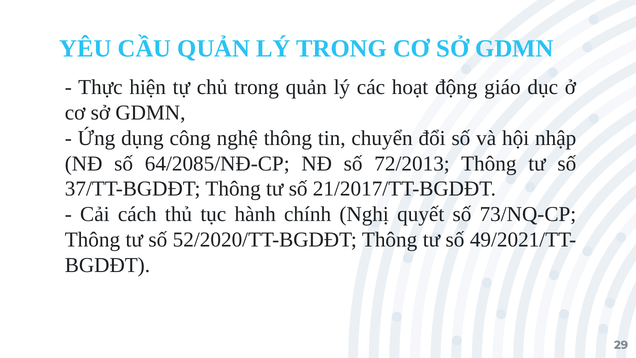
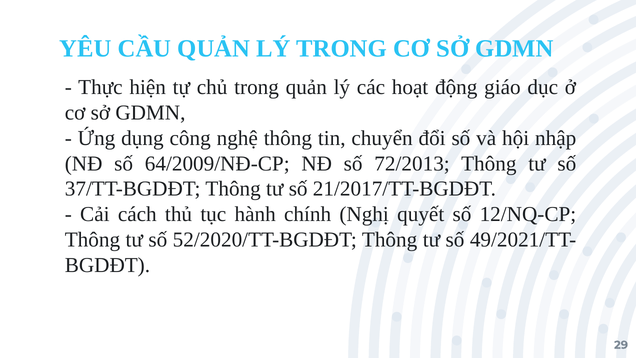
64/2085/NĐ-CP: 64/2085/NĐ-CP -> 64/2009/NĐ-CP (217, 163)
73/NQ-CP: 73/NQ-CP -> 12/NQ-CP (528, 214)
